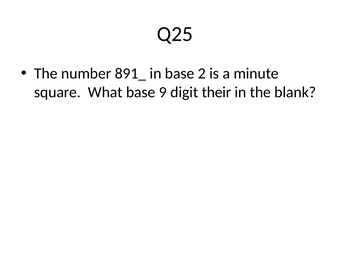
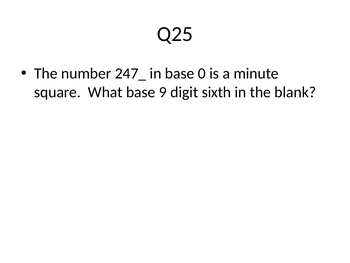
891_: 891_ -> 247_ (130, 73)
2: 2 -> 0 (202, 73)
their: their -> sixth (216, 92)
